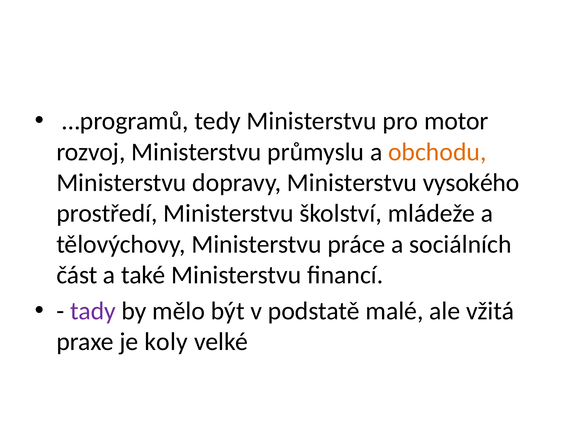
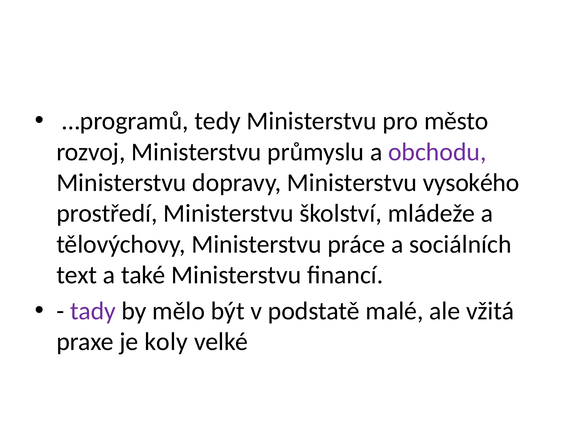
motor: motor -> město (456, 121)
obchodu colour: orange -> purple (437, 152)
část: část -> text (77, 275)
